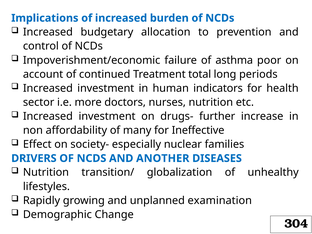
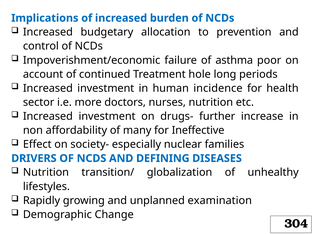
total: total -> hole (200, 74)
indicators: indicators -> incidence (218, 88)
ANOTHER: ANOTHER -> DEFINING (163, 158)
